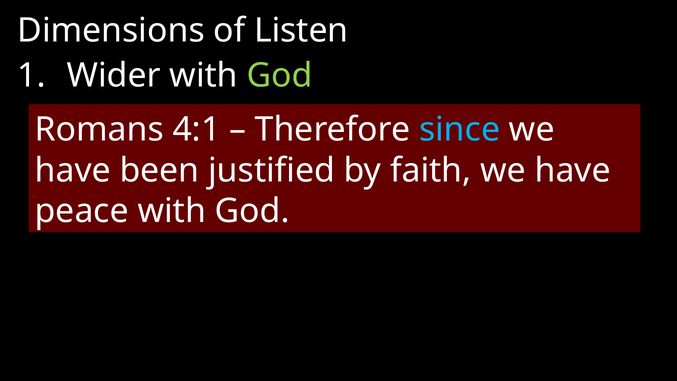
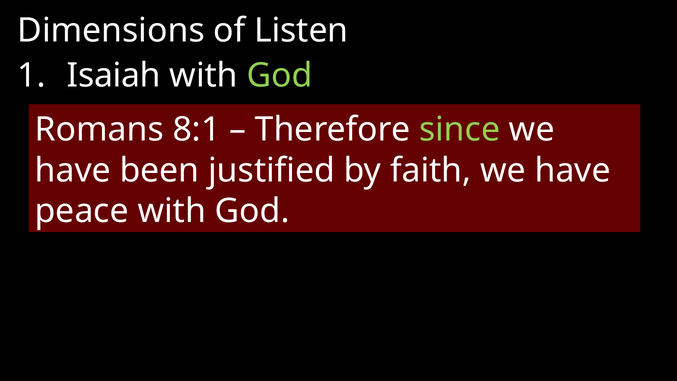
Wider: Wider -> Isaiah (114, 76)
4:1: 4:1 -> 8:1 (196, 130)
since colour: light blue -> light green (460, 130)
